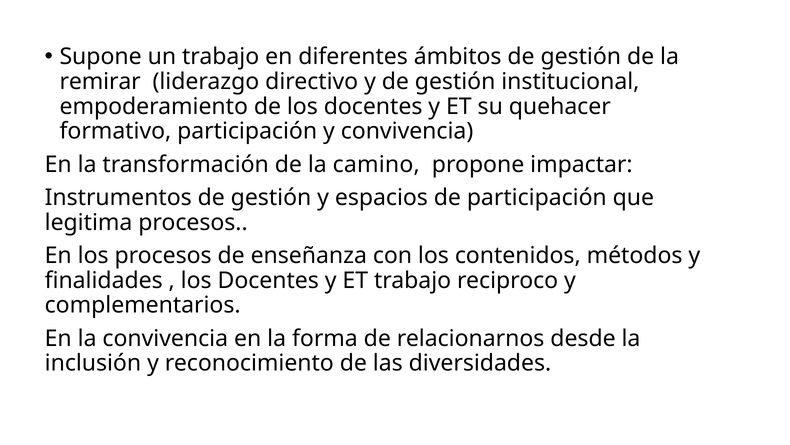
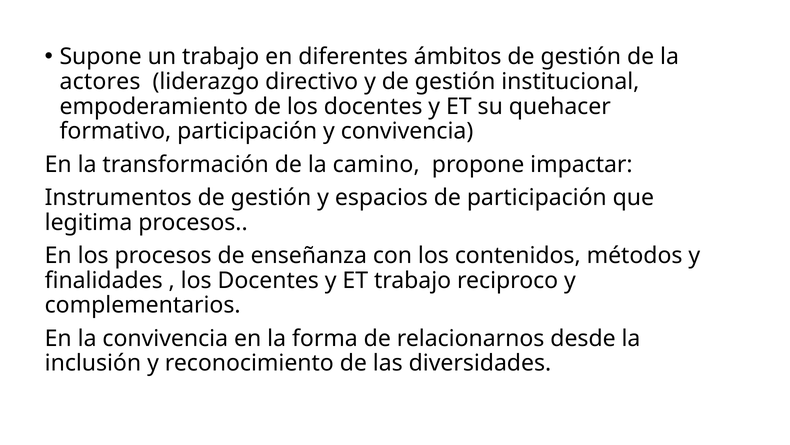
remirar: remirar -> actores (100, 81)
